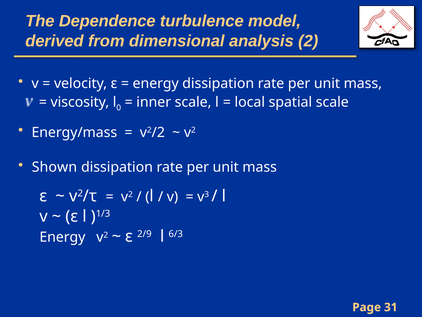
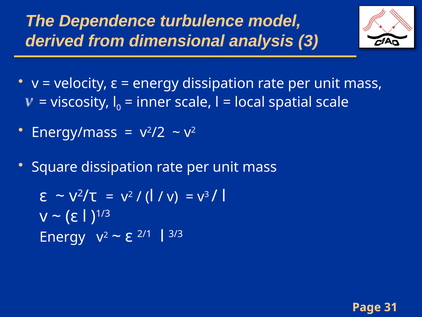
2: 2 -> 3 (308, 41)
Shown: Shown -> Square (55, 167)
2/9: 2/9 -> 2/1 (144, 234)
6/3: 6/3 -> 3/3 (176, 234)
